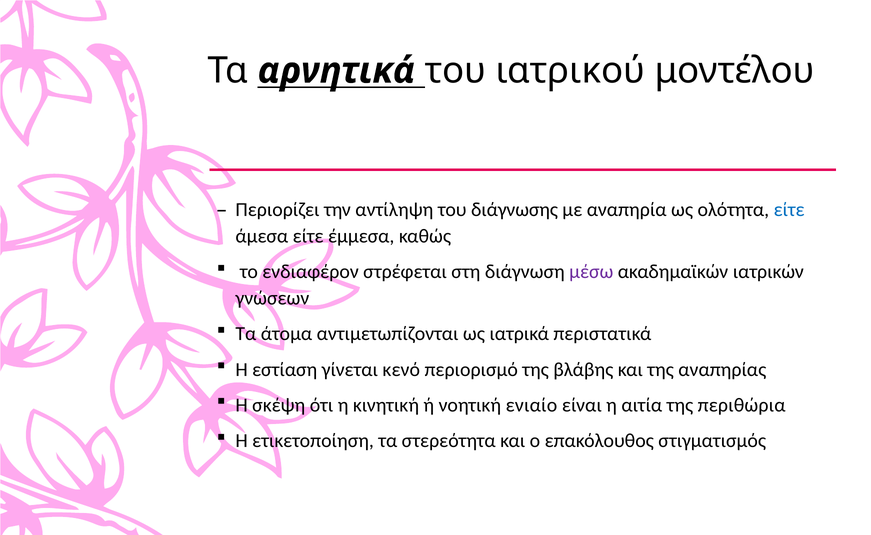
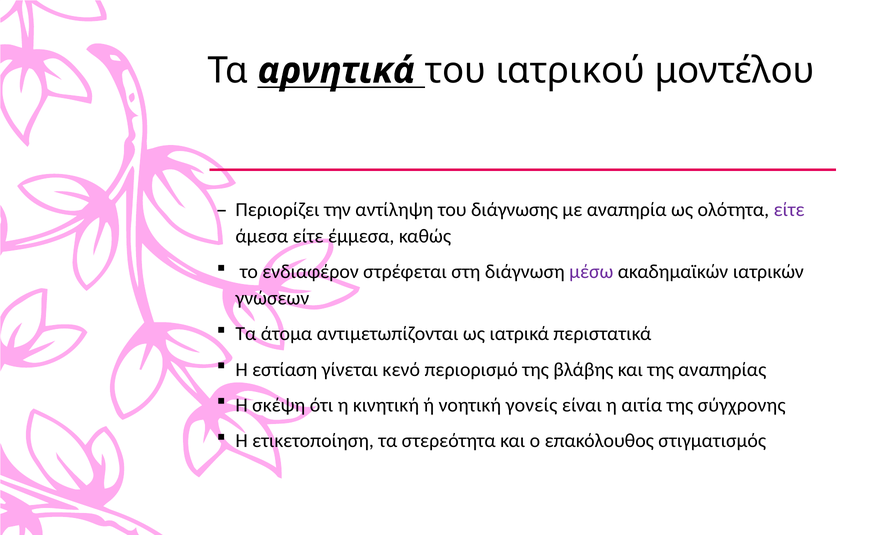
είτε colour: blue -> purple (789, 210)
ενιαίο: ενιαίο -> γονείς (531, 405)
περιθώρια: περιθώρια -> σύγχρονης (742, 405)
